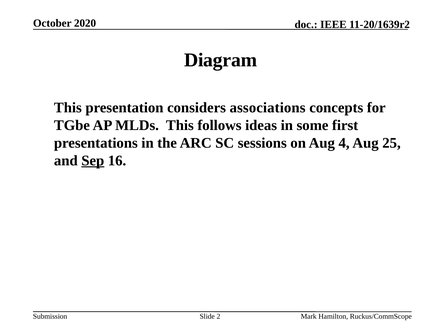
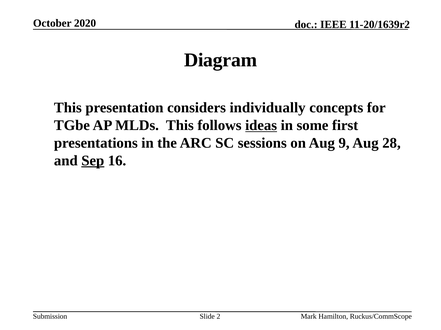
associations: associations -> individually (268, 108)
ideas underline: none -> present (261, 126)
4: 4 -> 9 (344, 143)
25: 25 -> 28 (391, 143)
